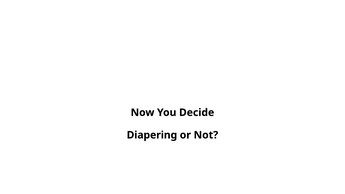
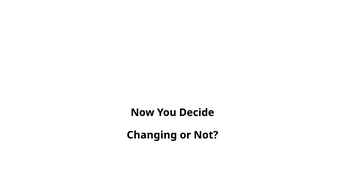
Diapering: Diapering -> Changing (152, 135)
